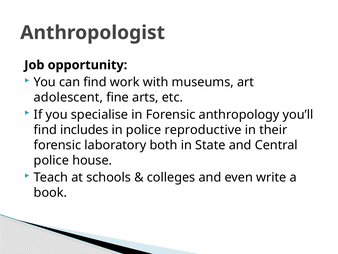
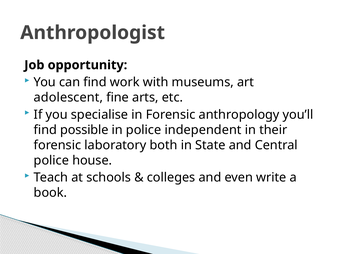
includes: includes -> possible (84, 130)
reproductive: reproductive -> independent (203, 130)
